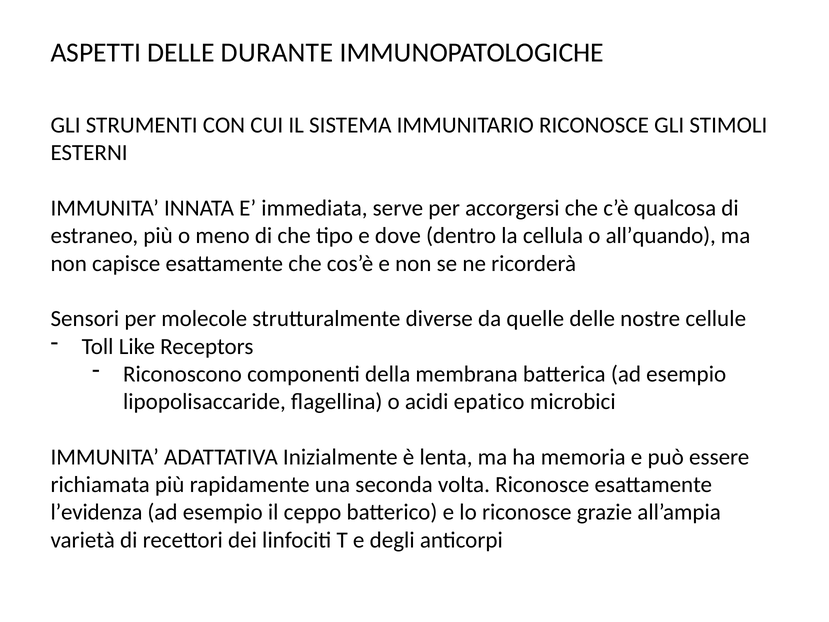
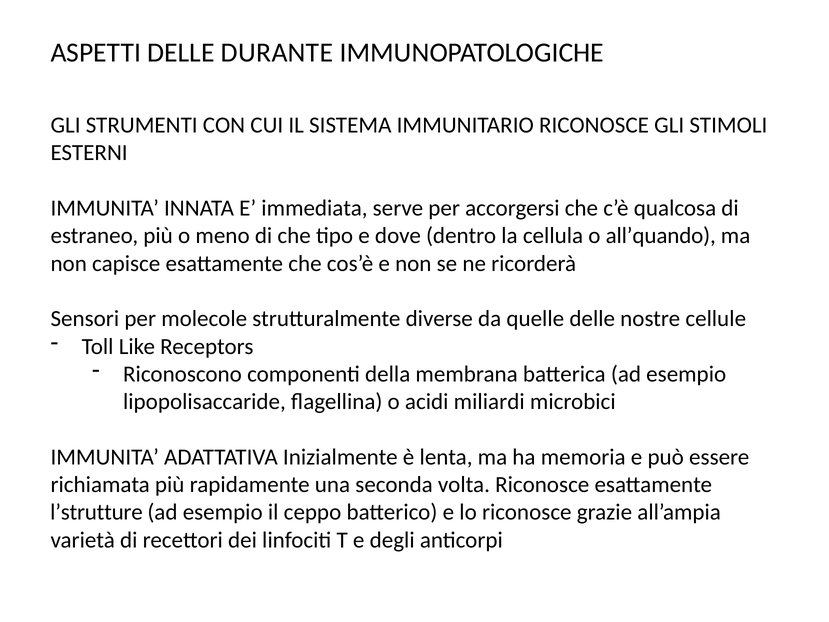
epatico: epatico -> miliardi (489, 402)
l’evidenza: l’evidenza -> l’strutture (96, 512)
